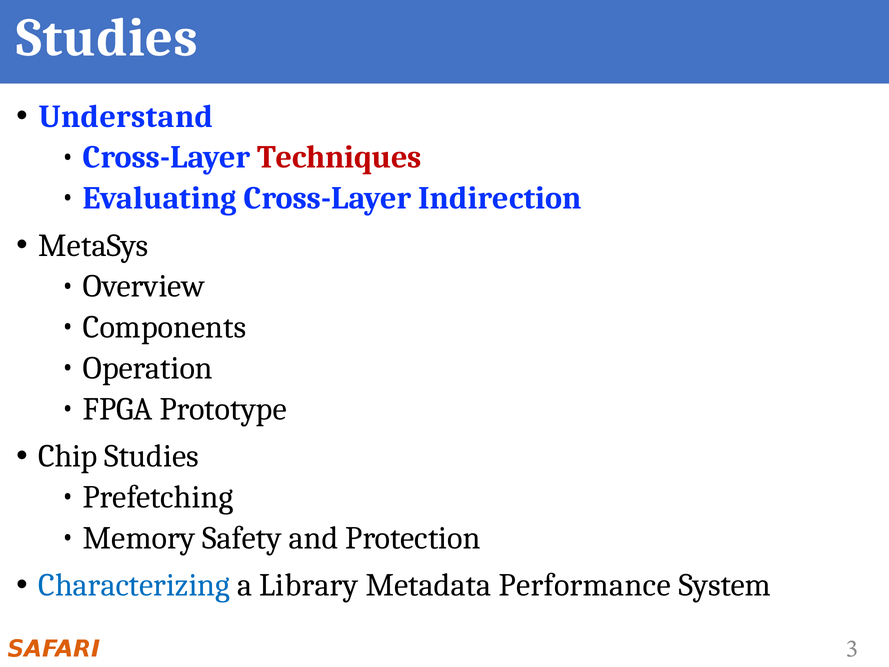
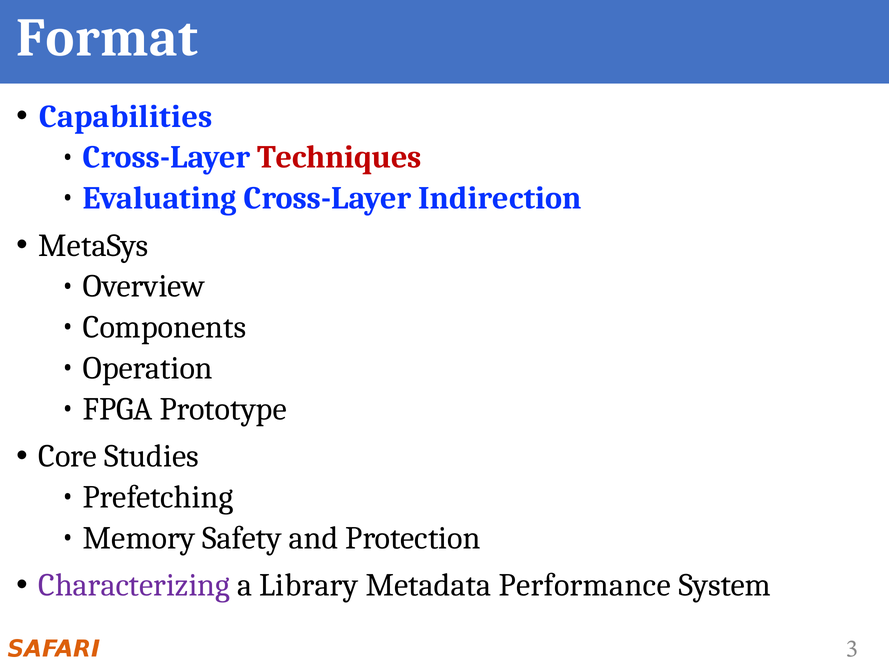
Studies: Studies -> Format (107, 38)
Understand: Understand -> Capabilities (126, 116)
Chip: Chip -> Core (68, 456)
Characterizing colour: blue -> purple (134, 585)
